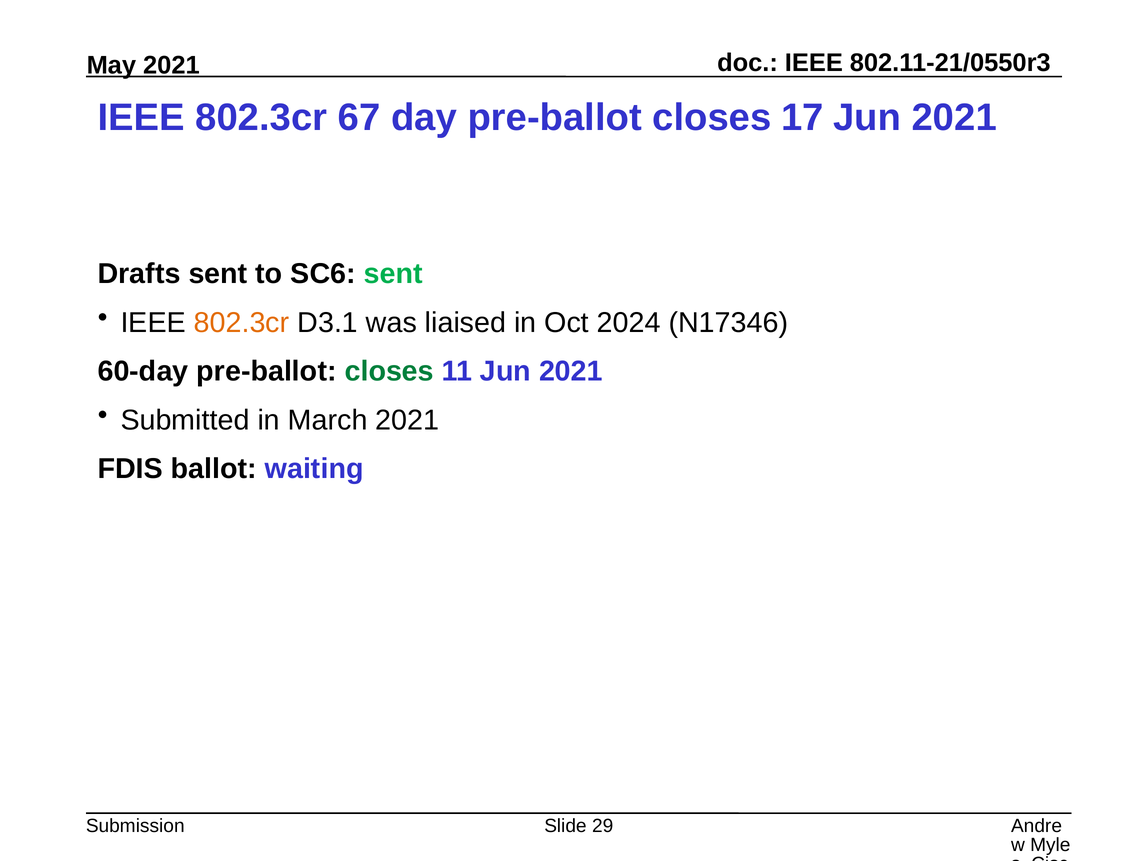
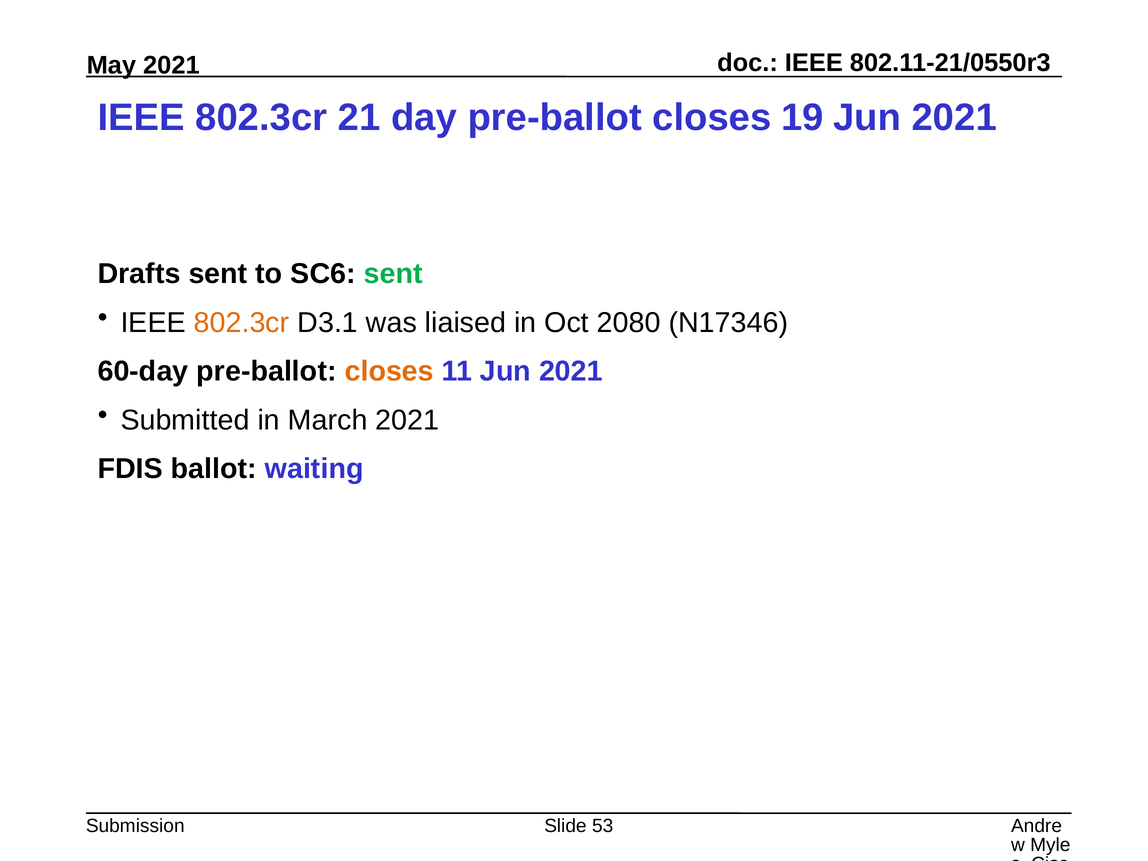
67: 67 -> 21 (359, 118)
17: 17 -> 19 (802, 118)
2024: 2024 -> 2080 (629, 323)
closes colour: green -> orange (389, 371)
29: 29 -> 53 (603, 826)
